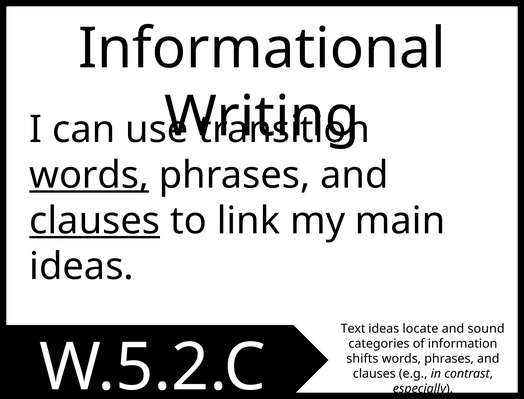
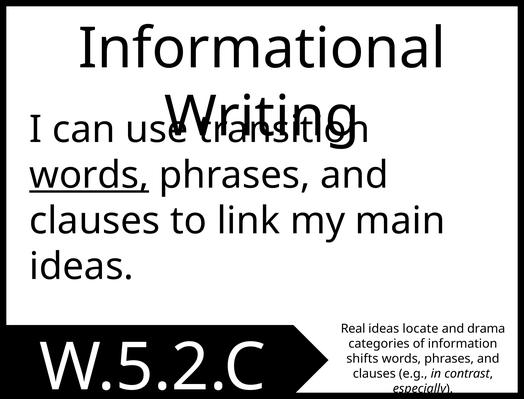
clauses underline: present -> none (95, 221)
Text: Text -> Real (353, 329)
sound: sound -> drama (486, 329)
